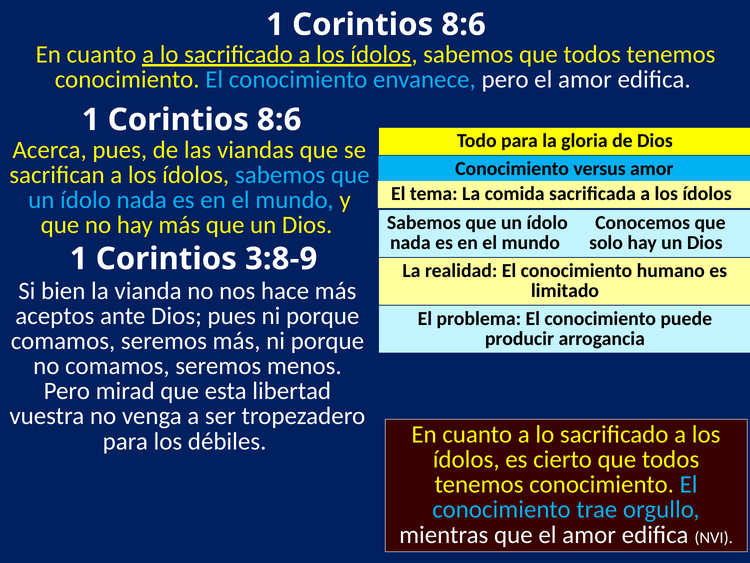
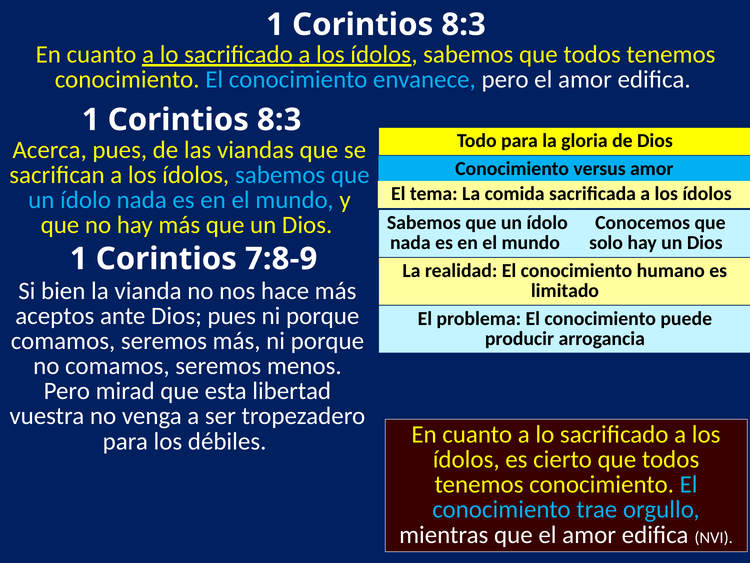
8:6: 8:6 -> 8:3 (464, 25)
8:6: 8:6 -> 8:3 (279, 120)
3:8-9: 3:8-9 -> 7:8-9 (281, 259)
